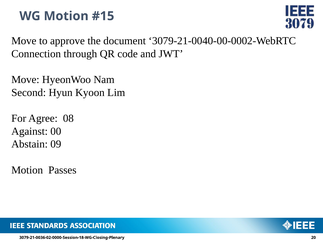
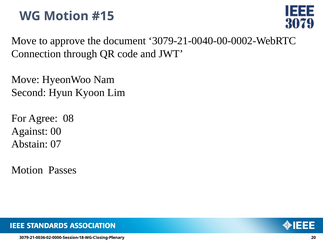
09: 09 -> 07 (56, 144)
